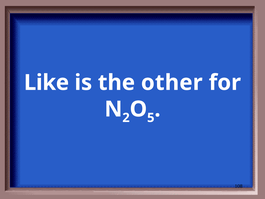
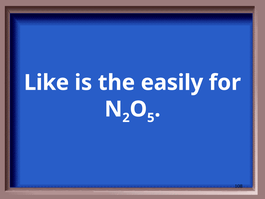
other: other -> easily (172, 83)
